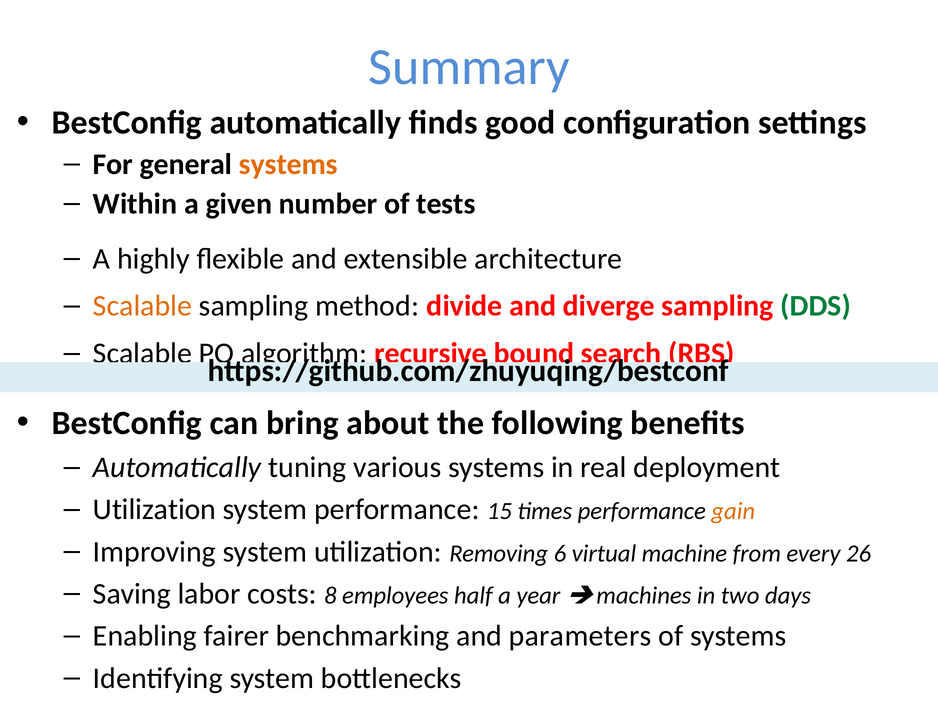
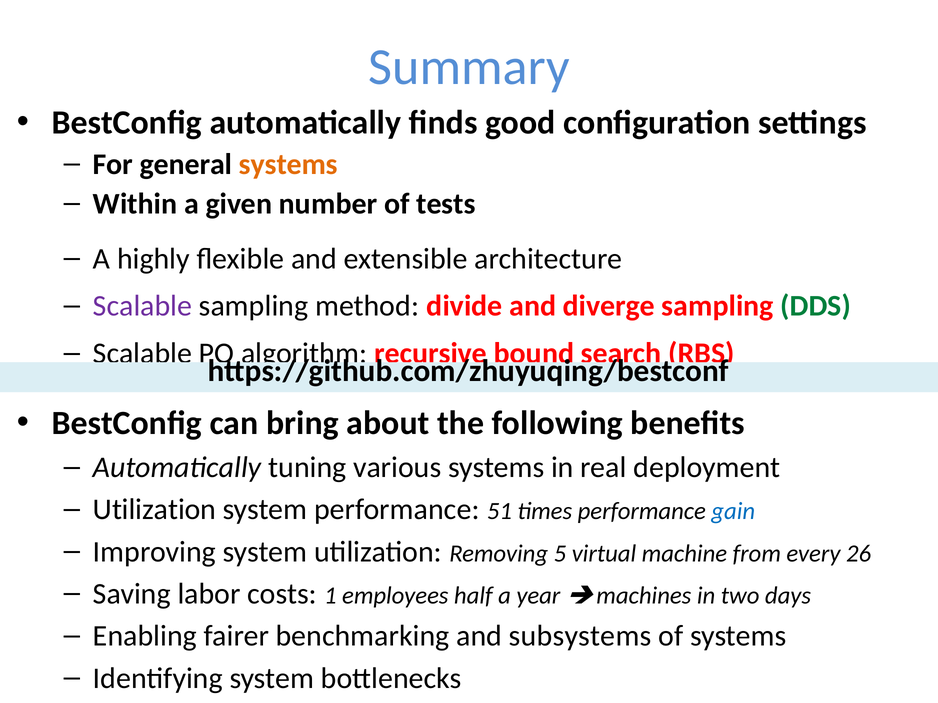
Scalable colour: orange -> purple (143, 306)
15: 15 -> 51 (499, 512)
gain colour: orange -> blue (733, 512)
6: 6 -> 5 (560, 554)
8: 8 -> 1 (330, 596)
parameters: parameters -> subsystems (580, 636)
